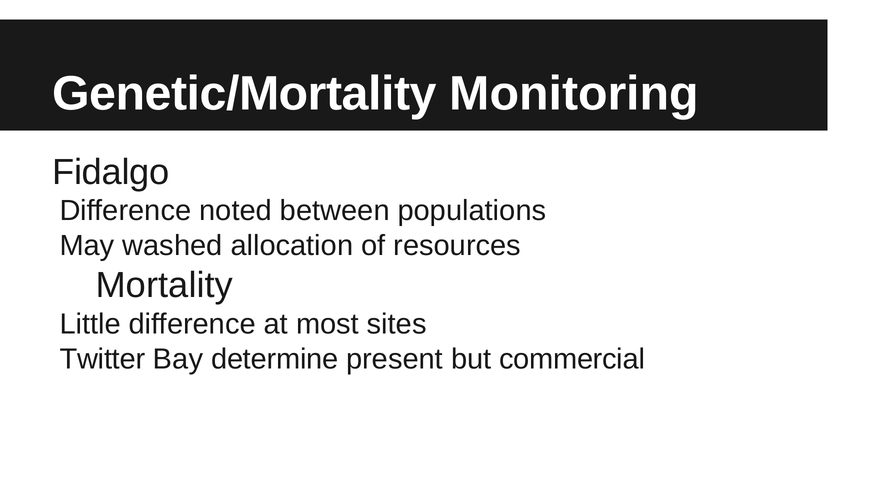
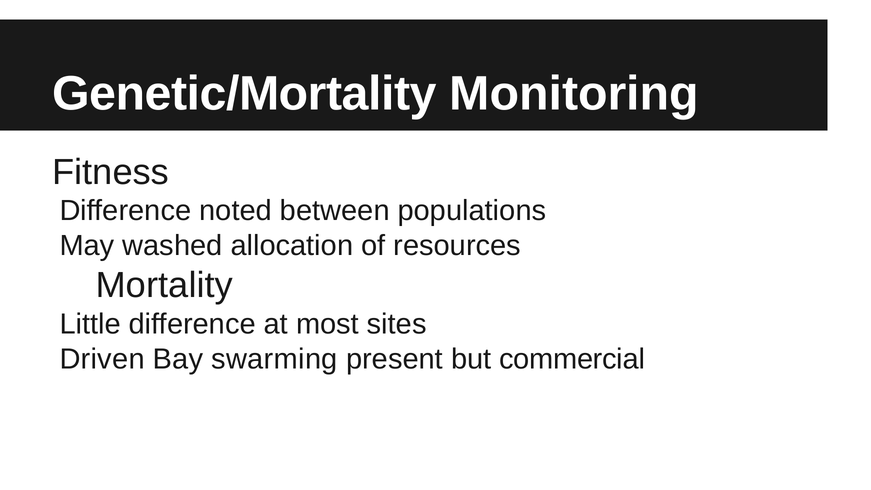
Fidalgo: Fidalgo -> Fitness (111, 172)
Twitter: Twitter -> Driven (102, 359)
determine: determine -> swarming (274, 359)
